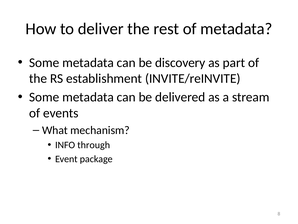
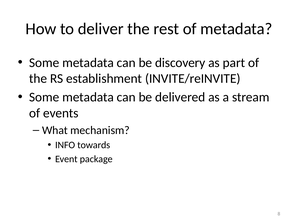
through: through -> towards (94, 145)
